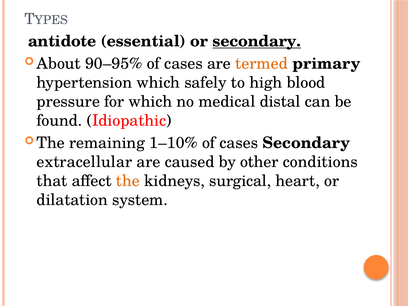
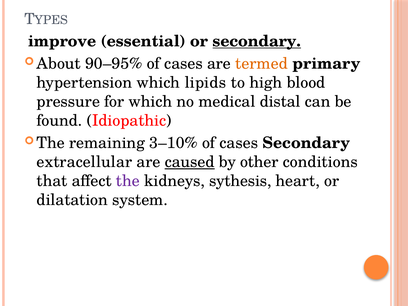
antidote: antidote -> improve (62, 41)
safely: safely -> lipids (205, 83)
1–10%: 1–10% -> 3–10% (173, 143)
caused underline: none -> present (190, 162)
the colour: orange -> purple (128, 181)
surgical: surgical -> sythesis (240, 181)
